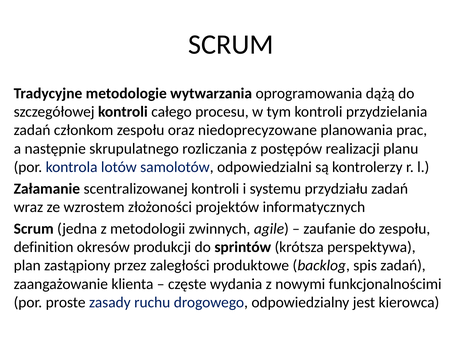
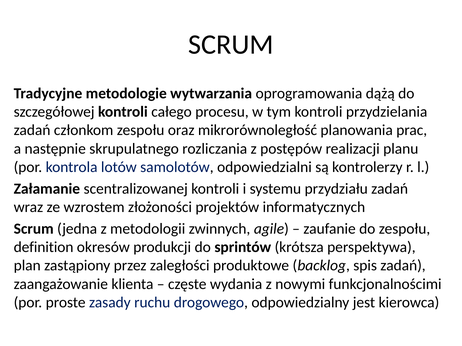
niedoprecyzowane: niedoprecyzowane -> mikrorównoległość (258, 130)
